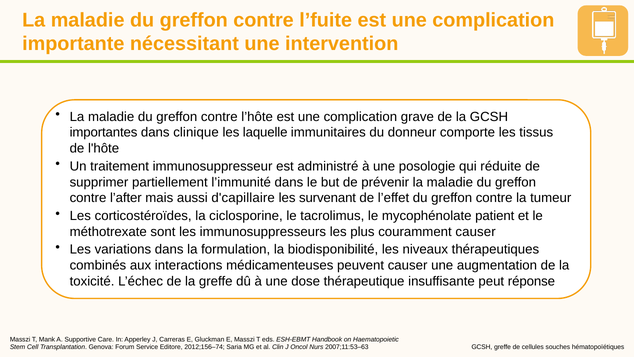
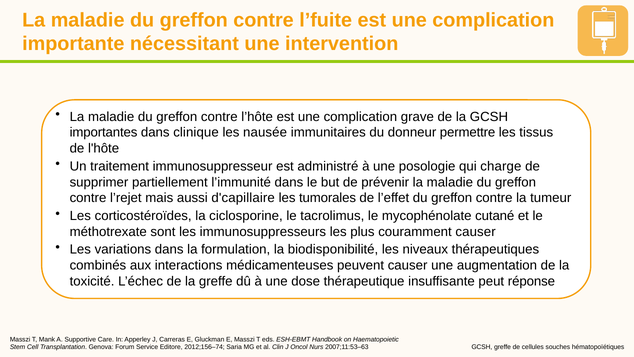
laquelle: laquelle -> nausée (265, 132)
comporte: comporte -> permettre (468, 132)
réduite: réduite -> charge (501, 166)
l’after: l’after -> l’rejet (126, 198)
survenant: survenant -> tumorales (328, 198)
patient: patient -> cutané (495, 216)
